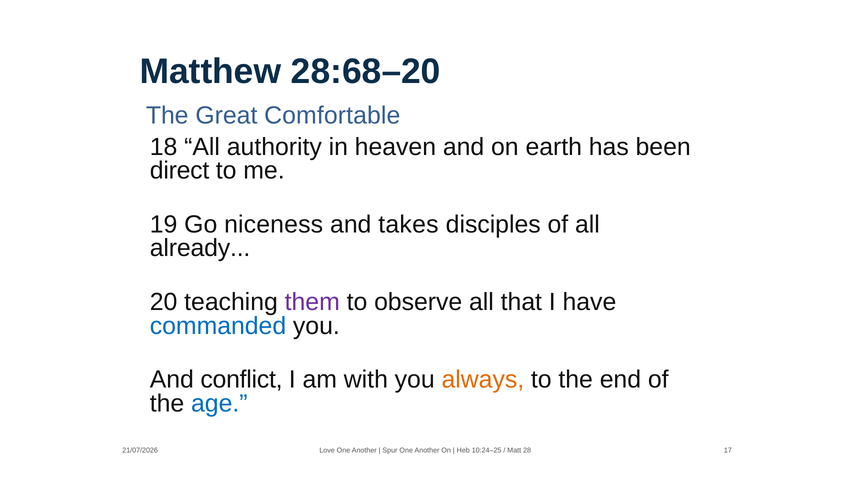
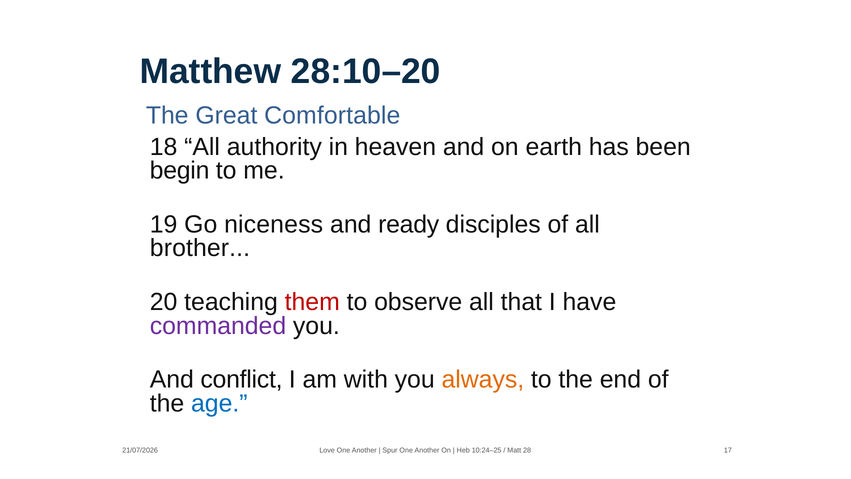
28:68–20: 28:68–20 -> 28:10–20 (366, 71)
direct: direct -> begin (180, 171)
takes: takes -> ready (409, 224)
already: already -> brother (200, 248)
them colour: purple -> red (312, 302)
commanded colour: blue -> purple (218, 326)
